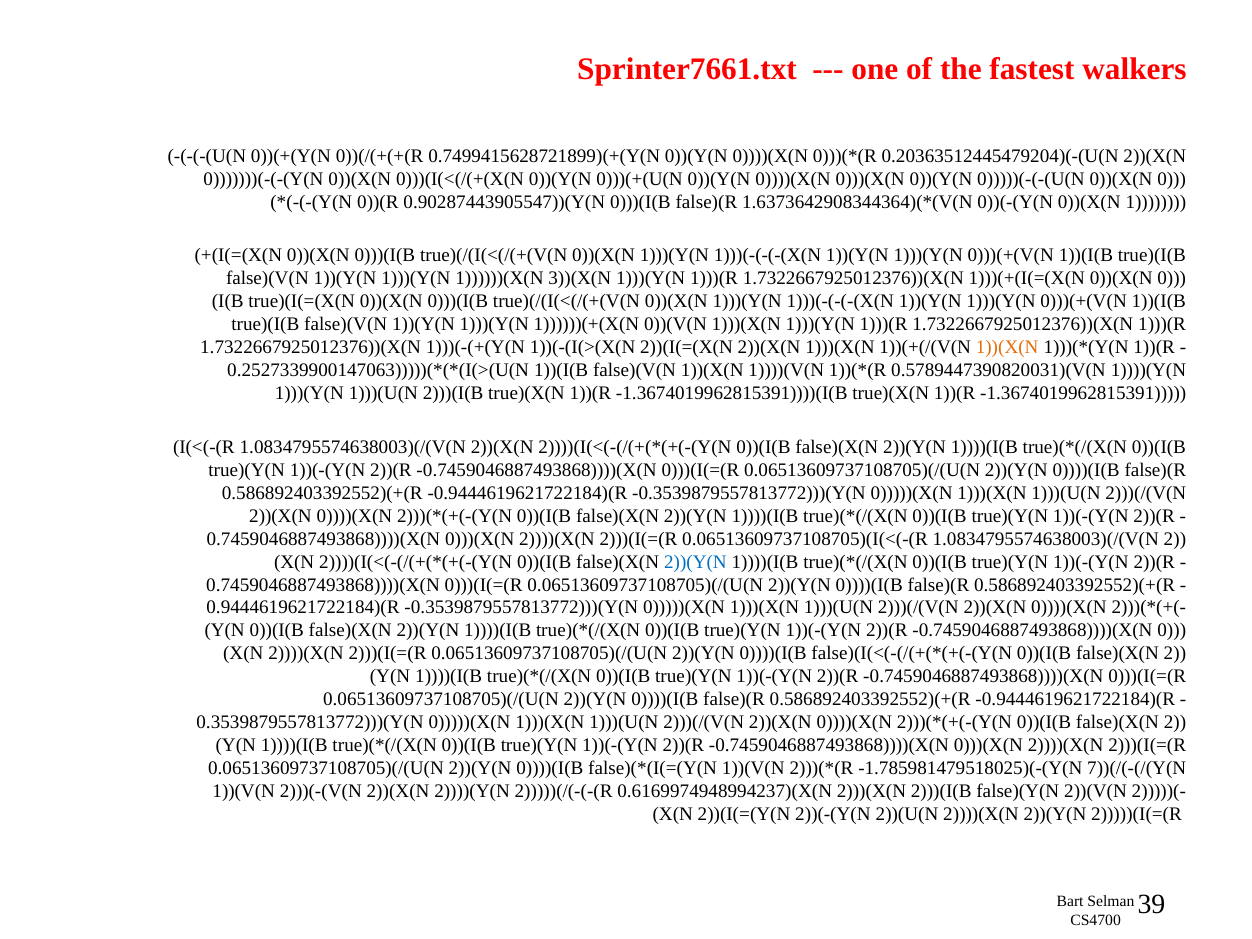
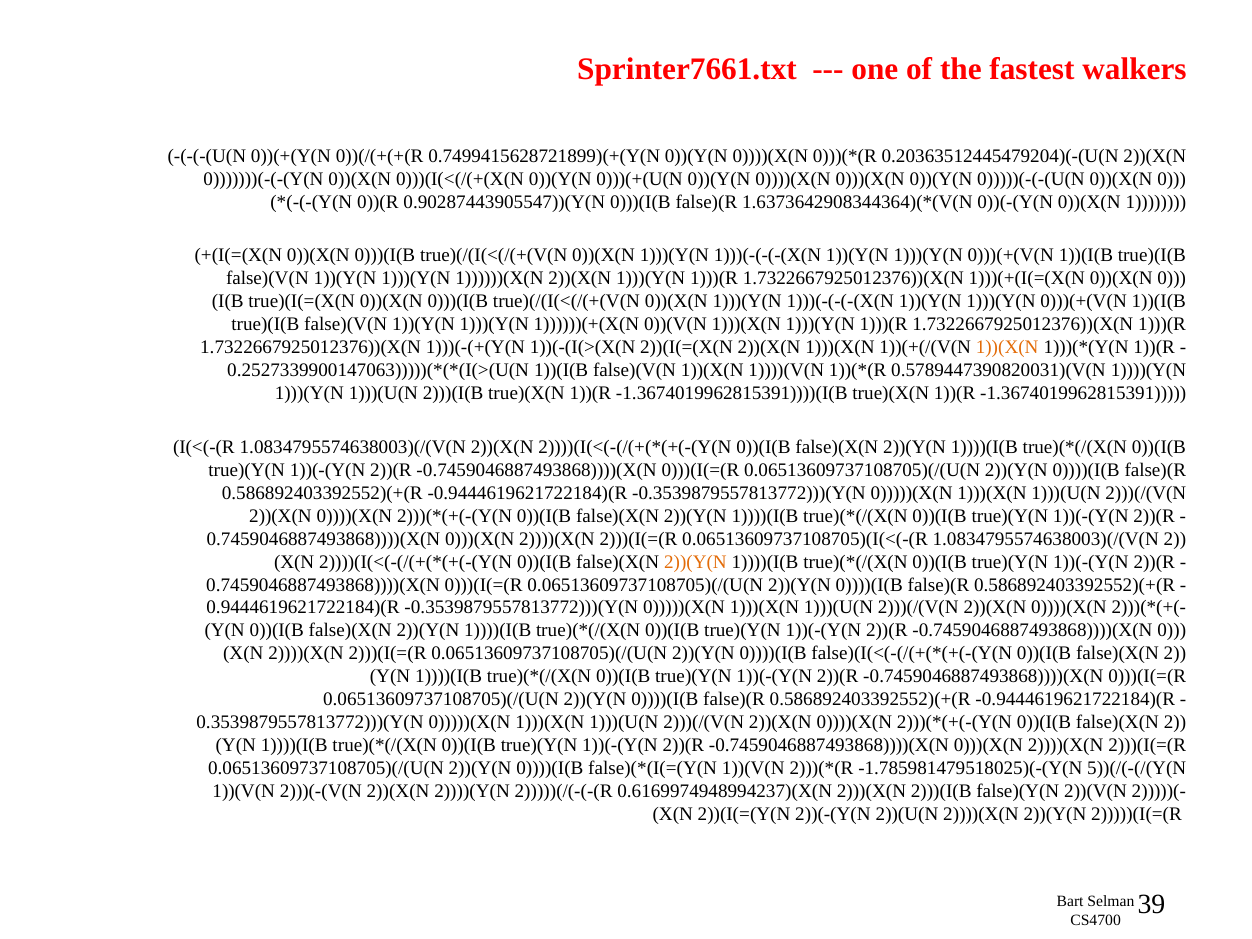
1))))))(X(N 3))(X(N: 3))(X(N -> 2))(X(N (580, 278)
2))(Y(N colour: blue -> orange (695, 562)
7))(/(-(/(Y(N: 7))(/(-(/(Y(N -> 5))(/(-(/(Y(N (1137, 768)
